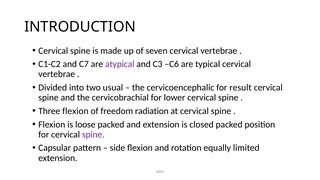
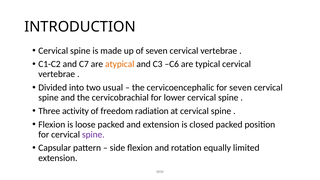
atypical colour: purple -> orange (120, 64)
for result: result -> seven (241, 88)
Three flexion: flexion -> activity (75, 111)
